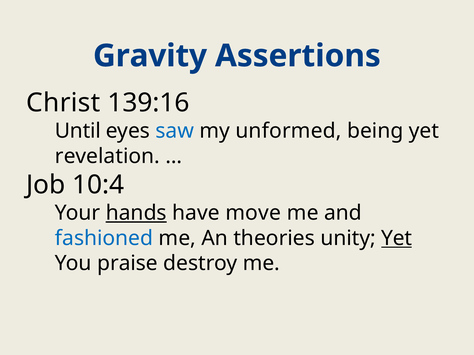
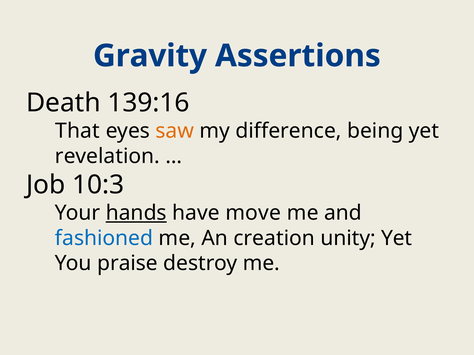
Christ: Christ -> Death (63, 103)
Until: Until -> That (78, 131)
saw colour: blue -> orange (175, 131)
unformed: unformed -> difference (288, 131)
10:4: 10:4 -> 10:3 (98, 185)
theories: theories -> creation (274, 238)
Yet underline: present -> none (397, 238)
